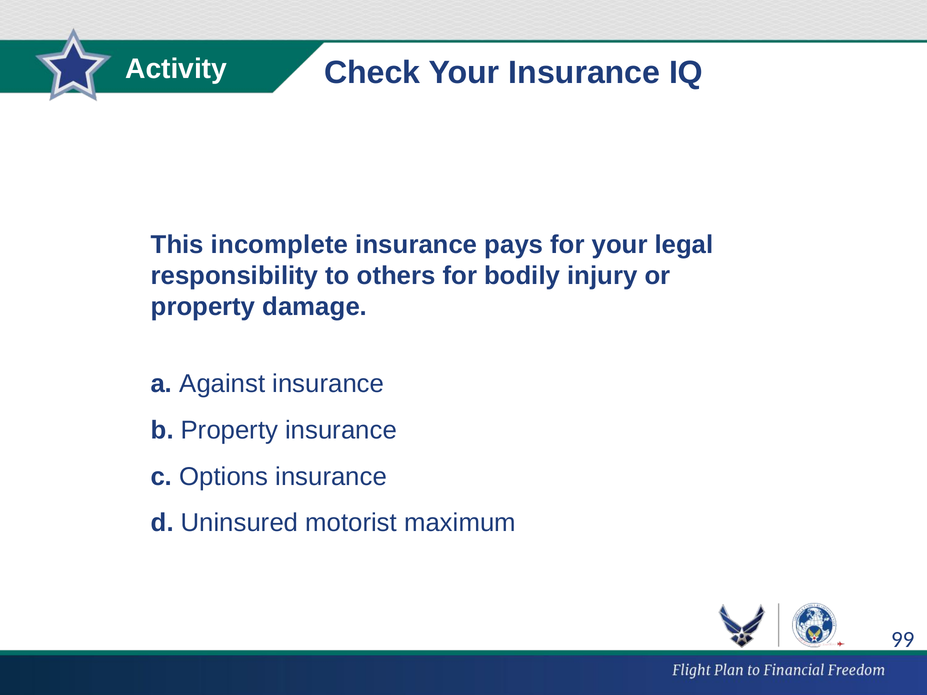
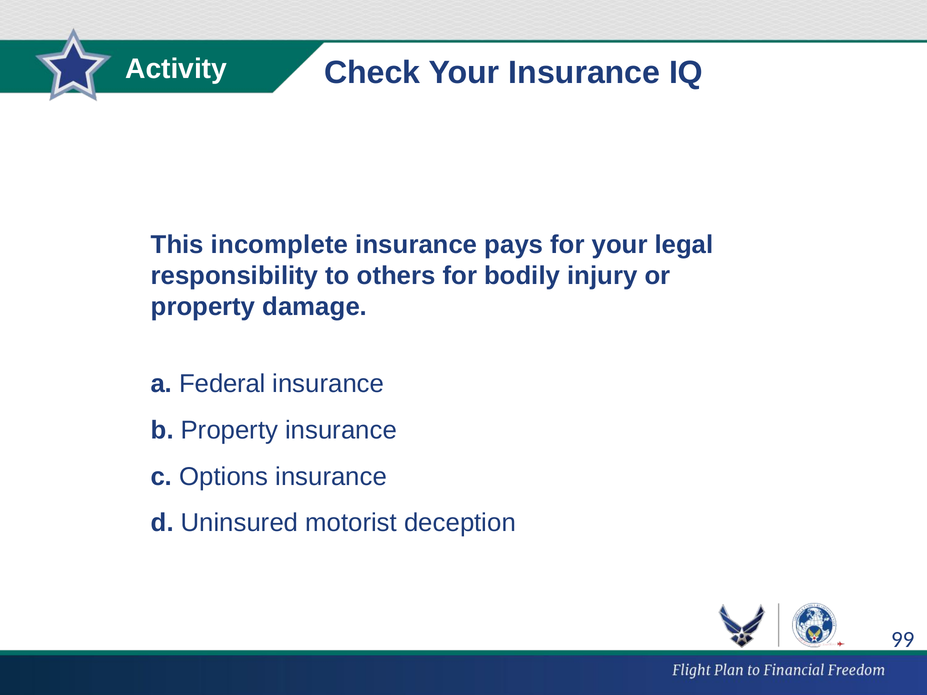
Against: Against -> Federal (222, 384)
maximum: maximum -> deception (460, 523)
